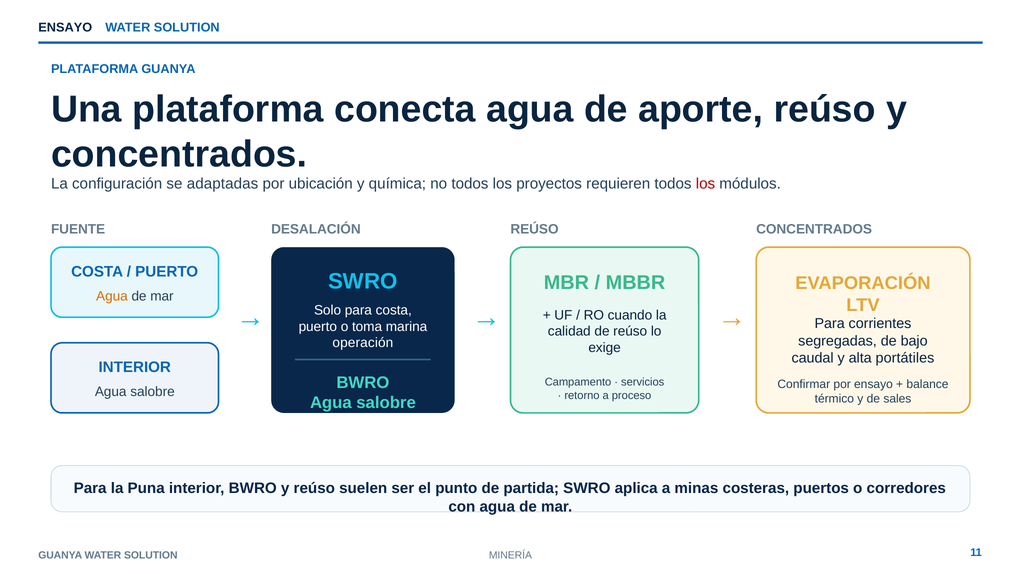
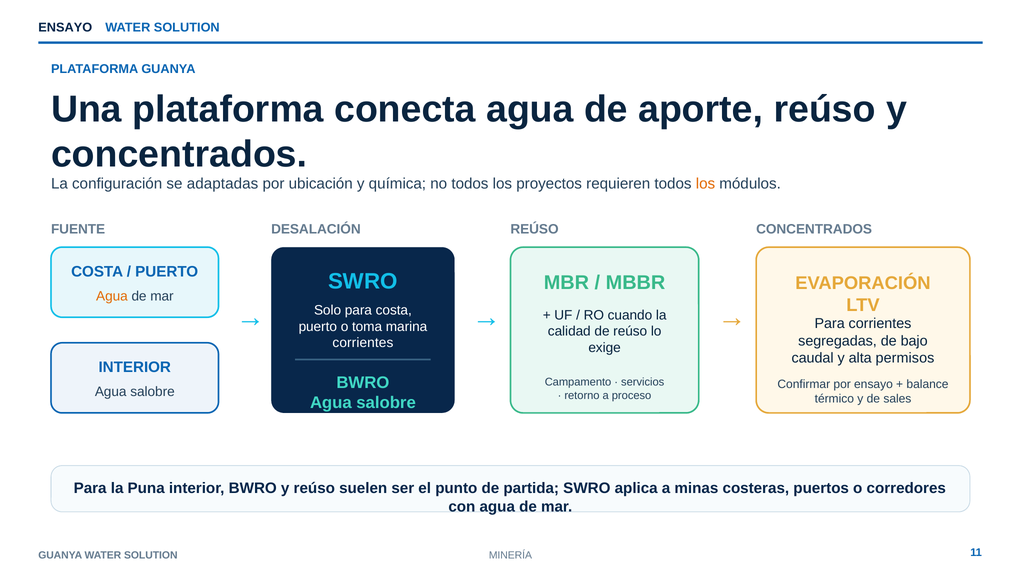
los colour: red -> orange (705, 184)
operación: operación -> corrientes (363, 343)
portátiles: portátiles -> permisos (905, 358)
